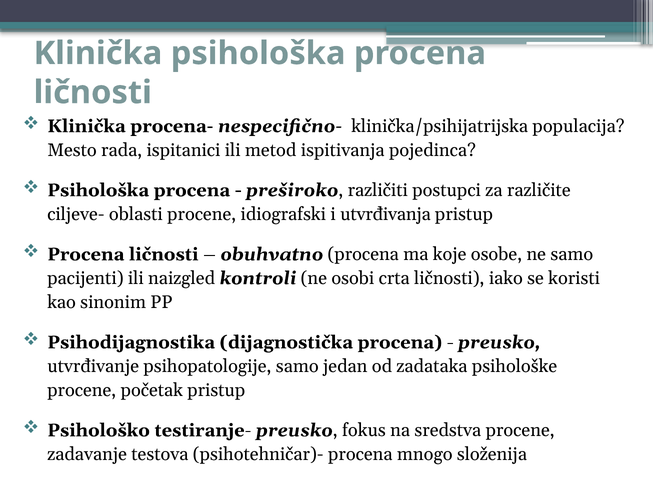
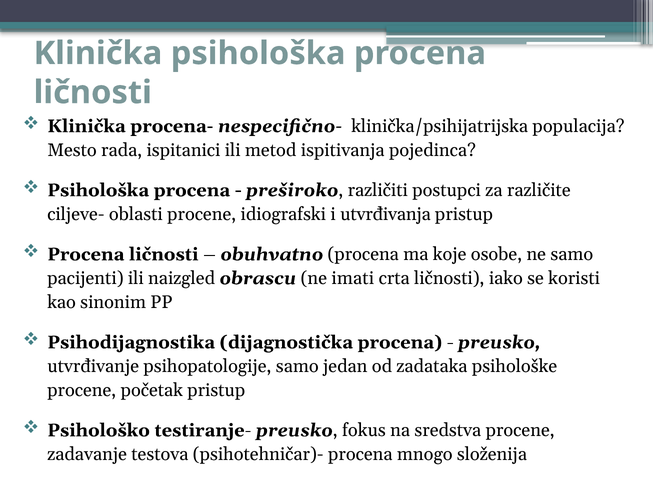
kontroli: kontroli -> obrascu (258, 279)
osobi: osobi -> imati (353, 279)
